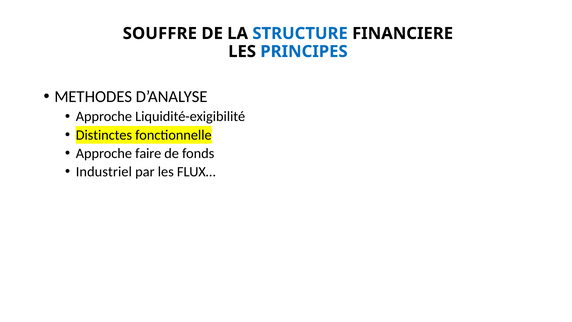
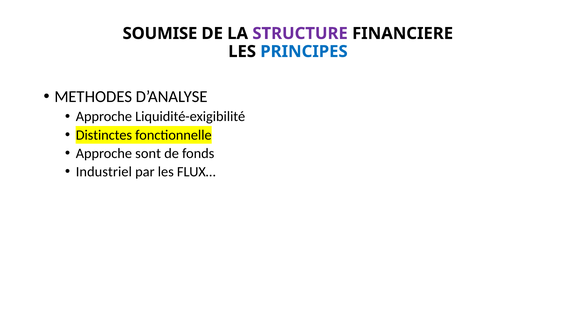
SOUFFRE: SOUFFRE -> SOUMISE (160, 33)
STRUCTURE colour: blue -> purple (300, 33)
faire: faire -> sont (148, 153)
